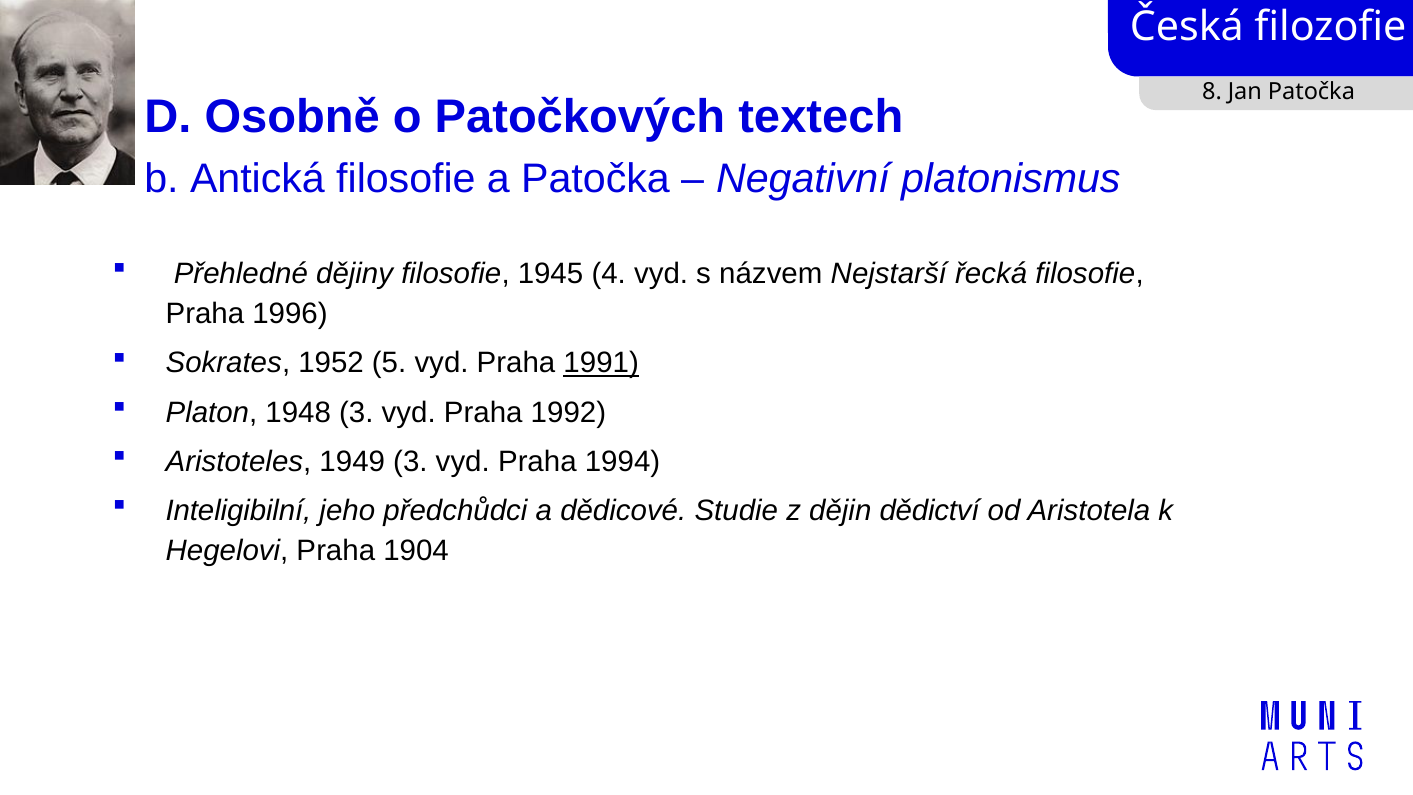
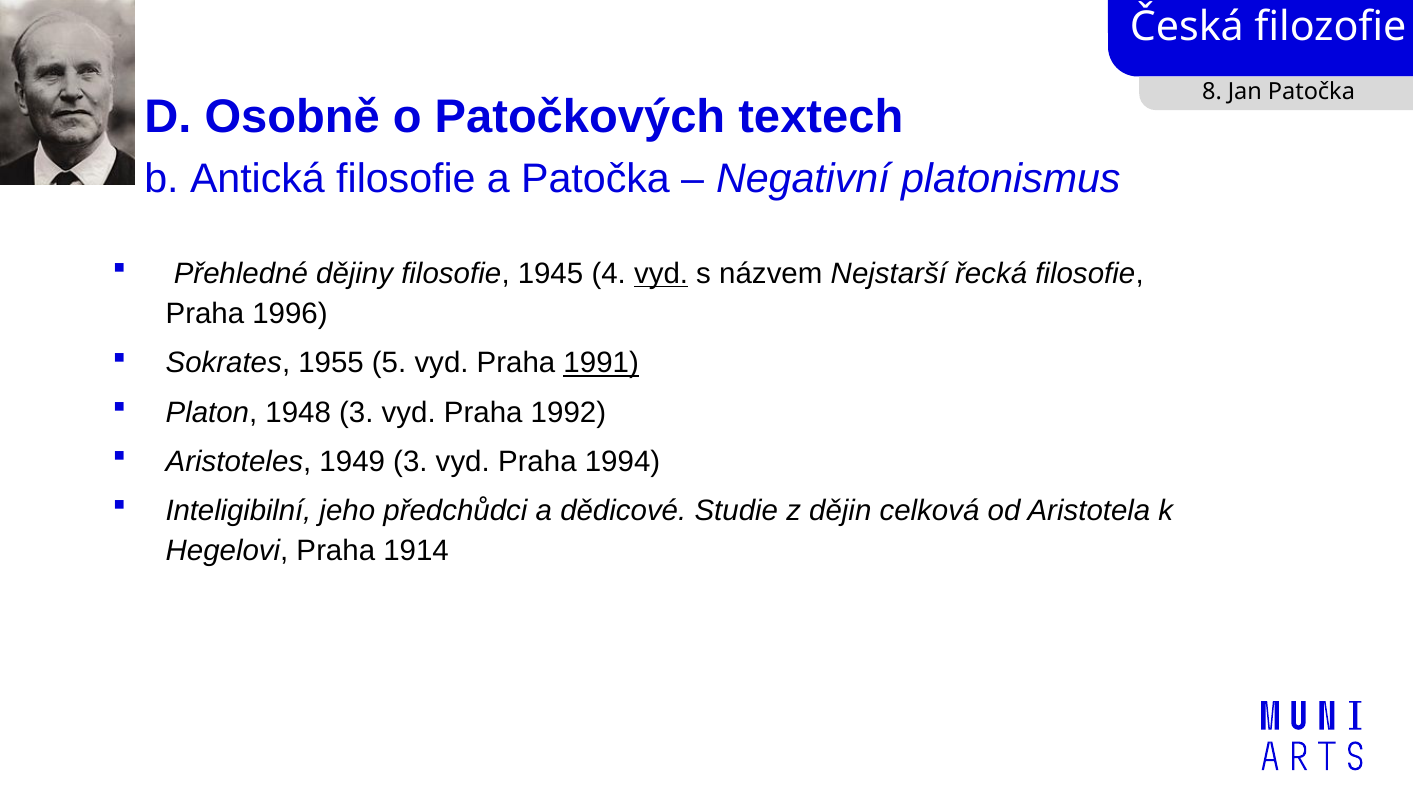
vyd underline: none -> present (661, 274)
1952: 1952 -> 1955 (331, 363)
dědictví: dědictví -> celková (929, 510)
1904: 1904 -> 1914 (416, 551)
